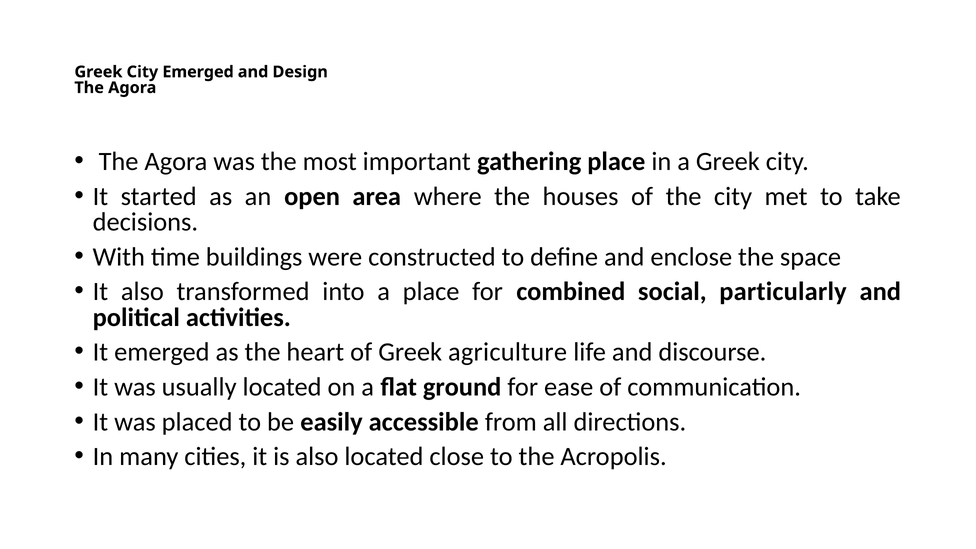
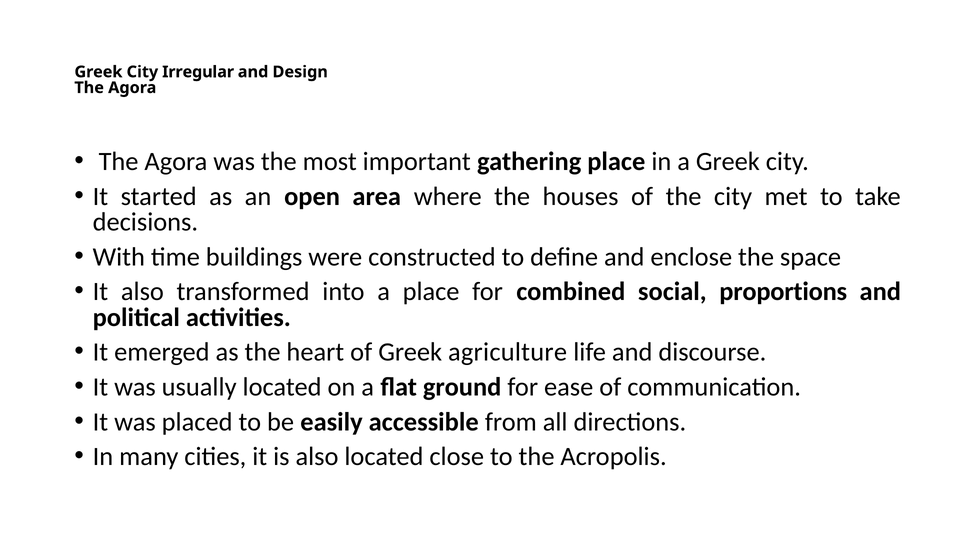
City Emerged: Emerged -> Irregular (198, 72)
particularly: particularly -> proportions (783, 292)
